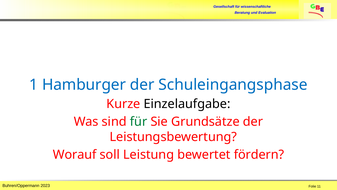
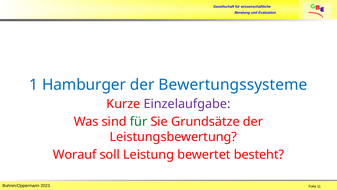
Schuleingangsphase: Schuleingangsphase -> Bewertungssysteme (233, 85)
Einzelaufgabe colour: black -> purple (187, 104)
fördern: fördern -> besteht (259, 154)
